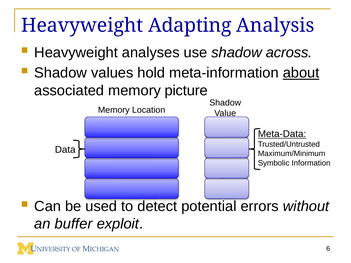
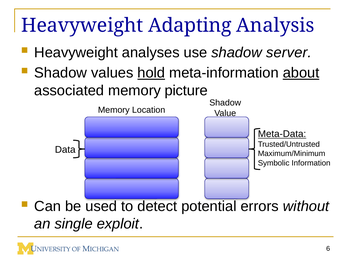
across: across -> server (289, 52)
hold underline: none -> present (151, 73)
buffer: buffer -> single (74, 224)
